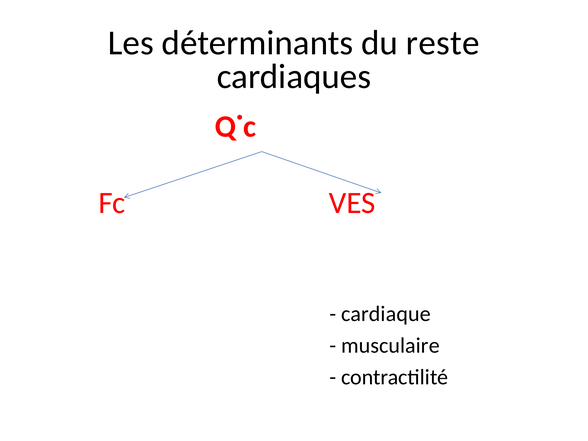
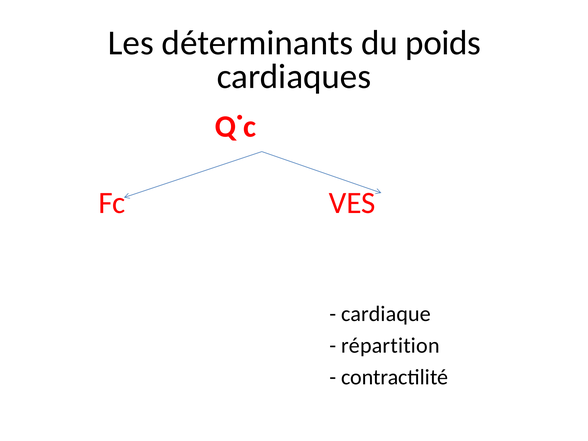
reste: reste -> poids (443, 43)
musculaire: musculaire -> répartition (390, 345)
